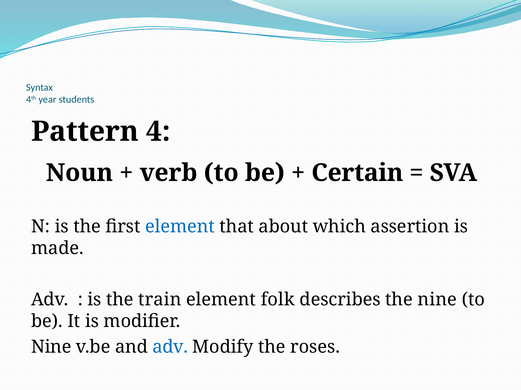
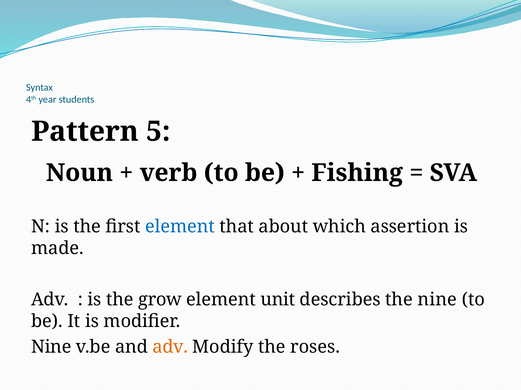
4: 4 -> 5 (158, 132)
Certain: Certain -> Fishing (357, 173)
train: train -> grow (160, 300)
folk: folk -> unit (278, 300)
adv colour: blue -> orange (170, 348)
